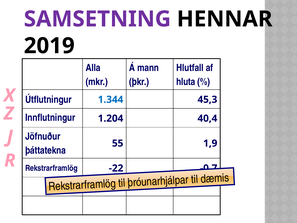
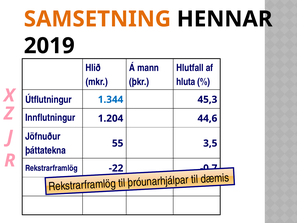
SAMSETNING colour: purple -> orange (97, 19)
Alla: Alla -> Hlið (93, 68)
40,4: 40,4 -> 44,6 (207, 118)
1,9: 1,9 -> 3,5 (210, 143)
